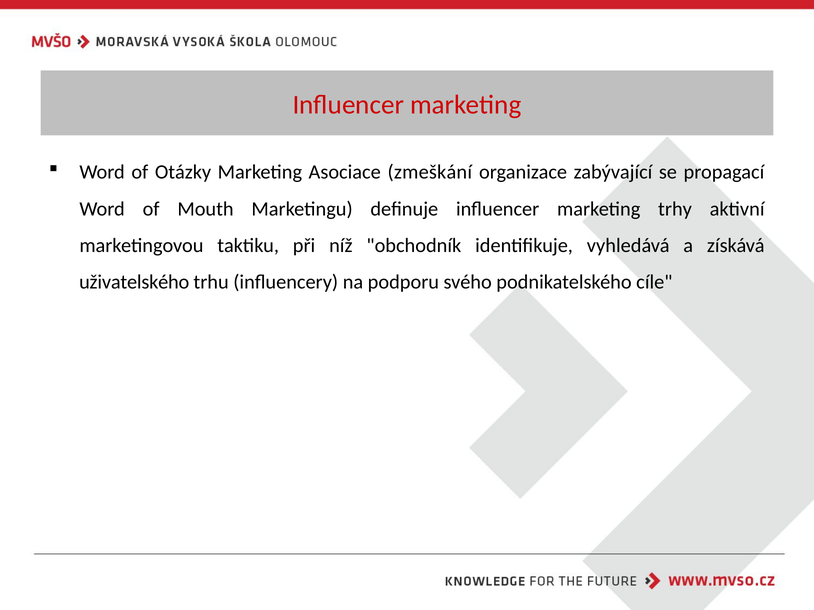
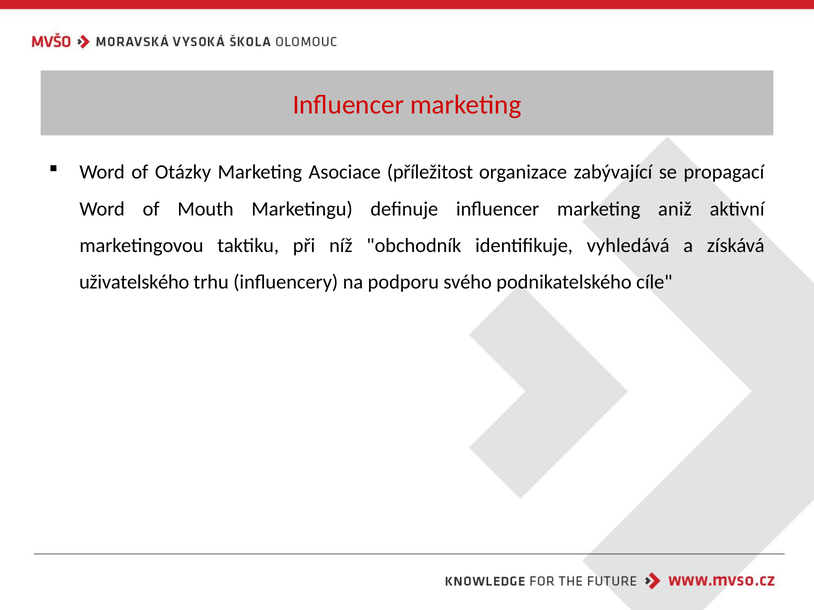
zmeškání: zmeškání -> příležitost (430, 172)
trhy: trhy -> aniž (675, 209)
